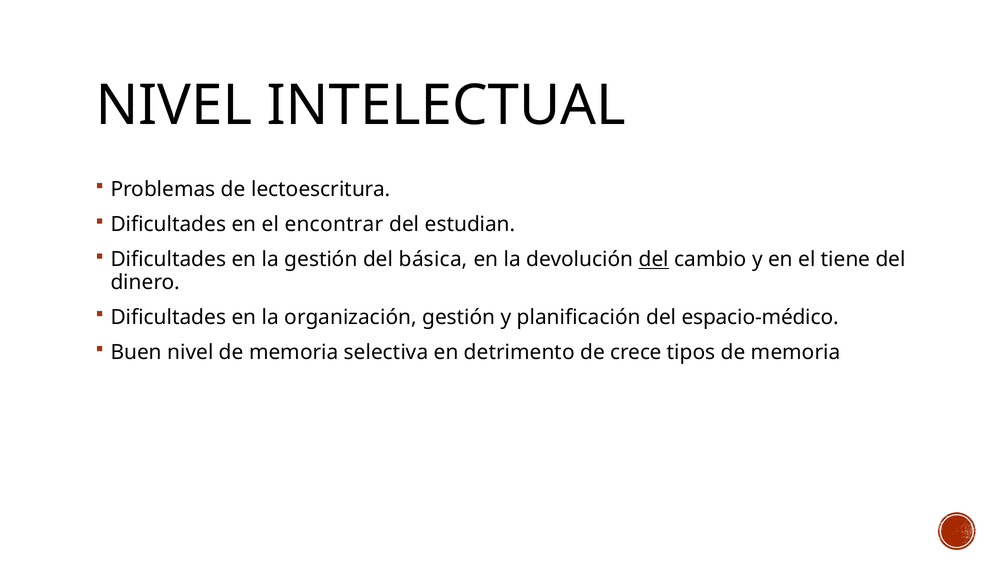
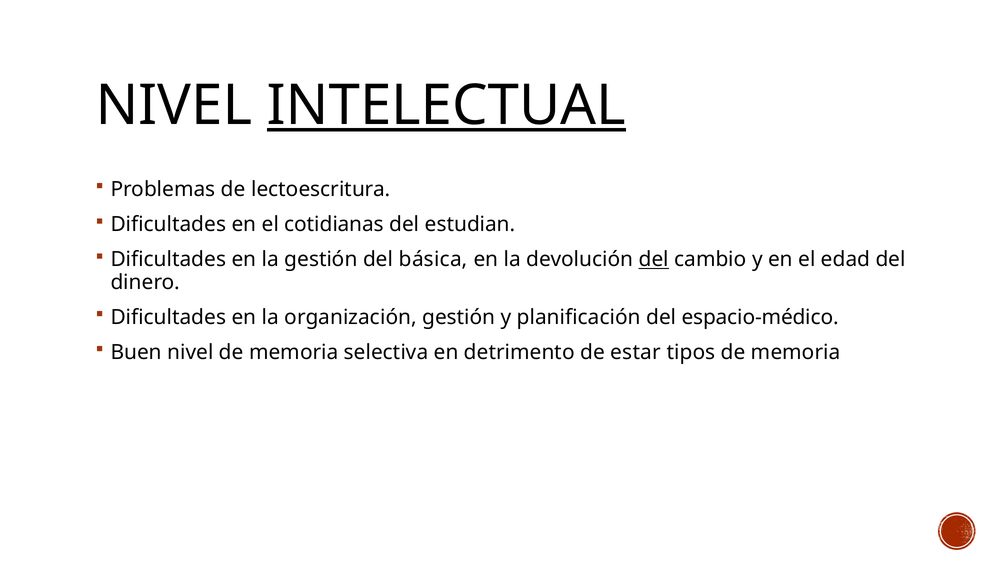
INTELECTUAL underline: none -> present (446, 106)
encontrar: encontrar -> cotidianas (334, 225)
tiene: tiene -> edad (846, 260)
crece: crece -> estar (636, 352)
